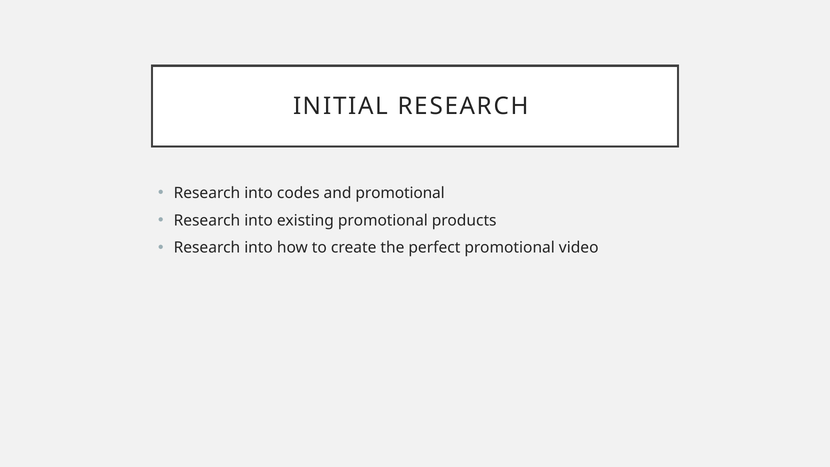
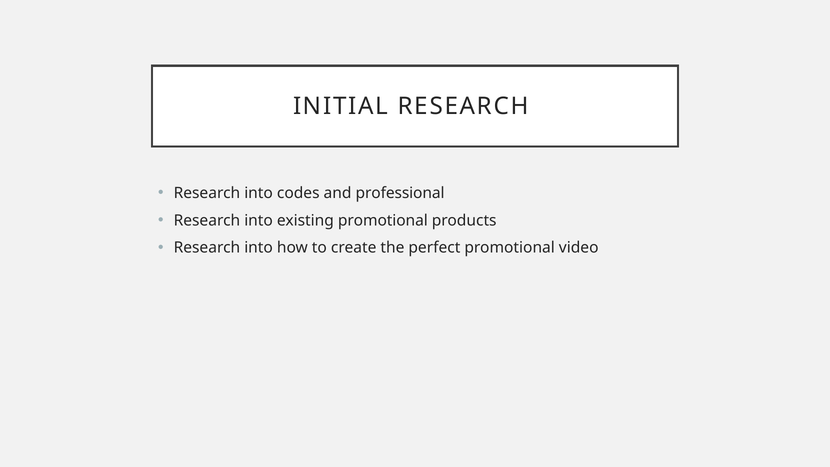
and promotional: promotional -> professional (400, 193)
